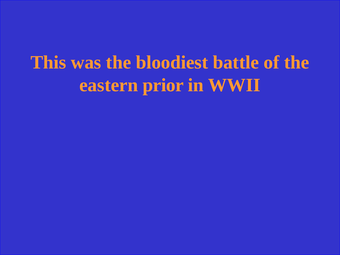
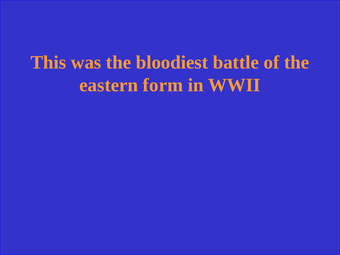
prior: prior -> form (163, 85)
